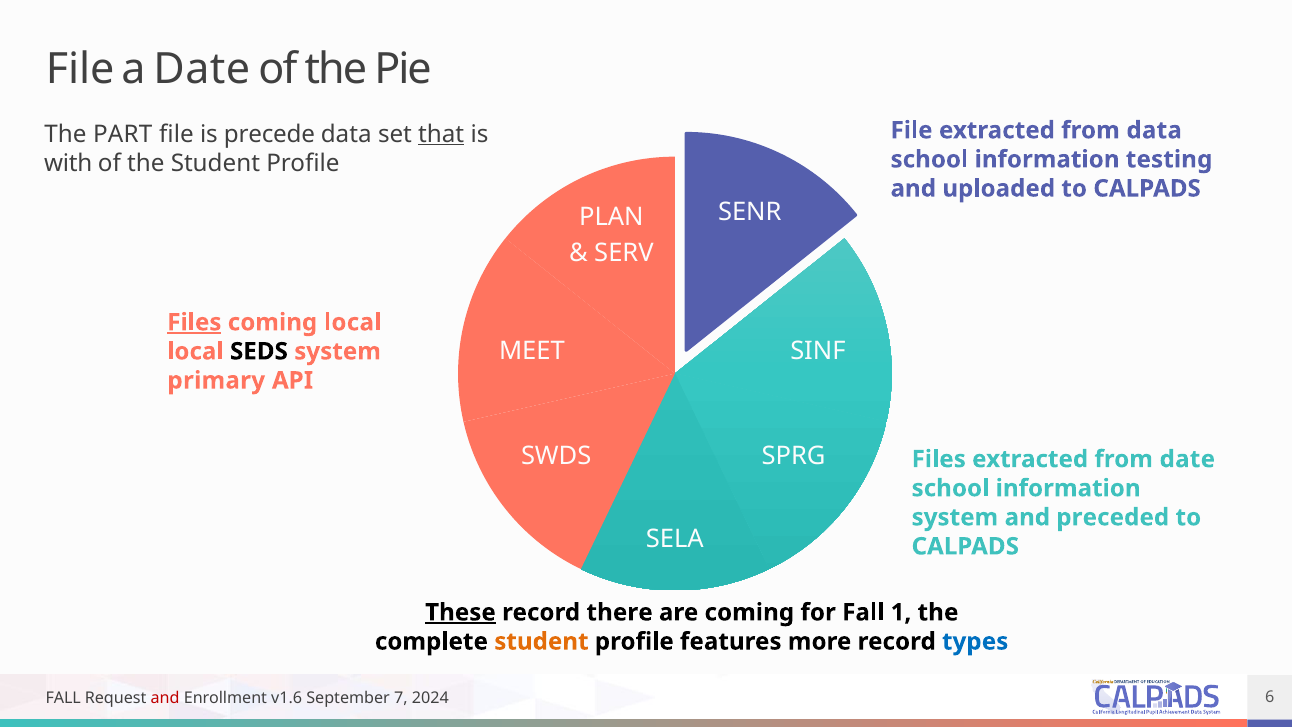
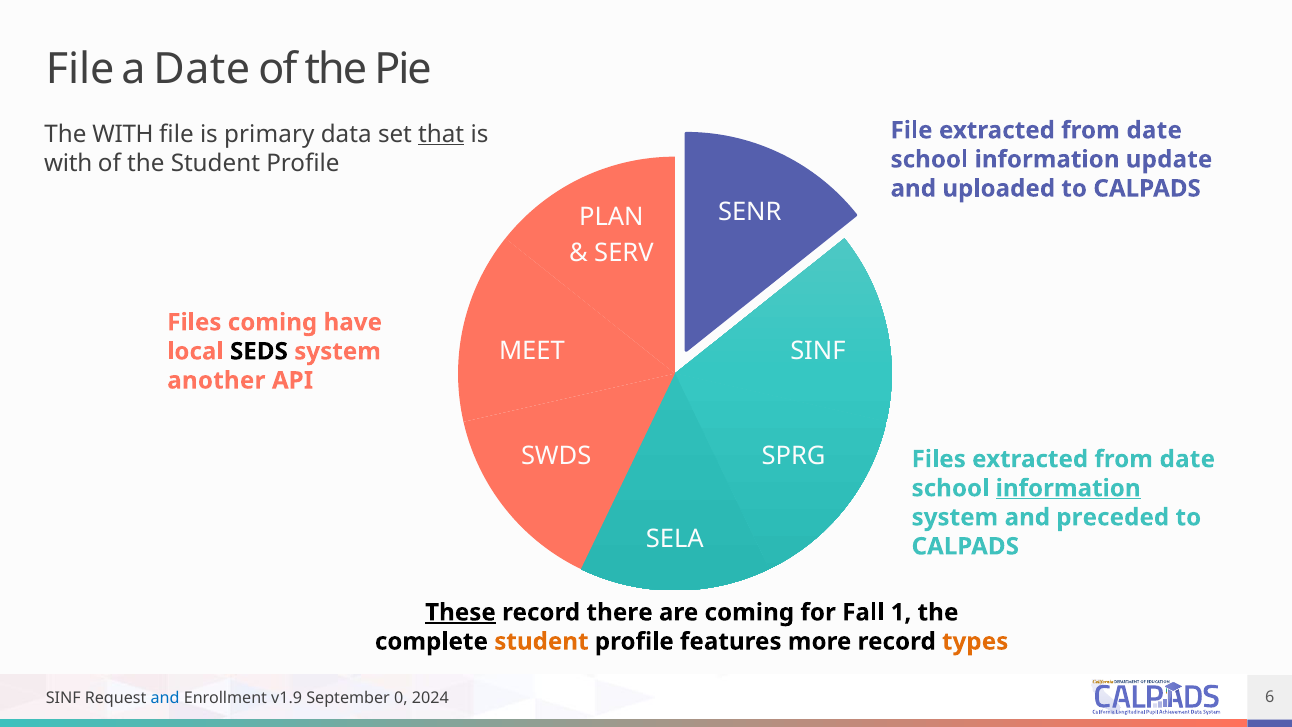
File extracted from data: data -> date (1154, 130)
The PART: PART -> WITH (123, 134)
precede: precede -> primary (269, 134)
testing: testing -> update (1169, 159)
Files underline: present -> none (194, 322)
coming local: local -> have (353, 322)
primary: primary -> another (216, 380)
information underline: none -> present (1068, 488)
types colour: blue -> orange (975, 641)
FALL: FALL -> SINF (63, 697)
and colour: red -> blue (165, 697)
v1.6: v1.6 -> v1.9 (287, 697)
7: 7 -> 0 (401, 697)
